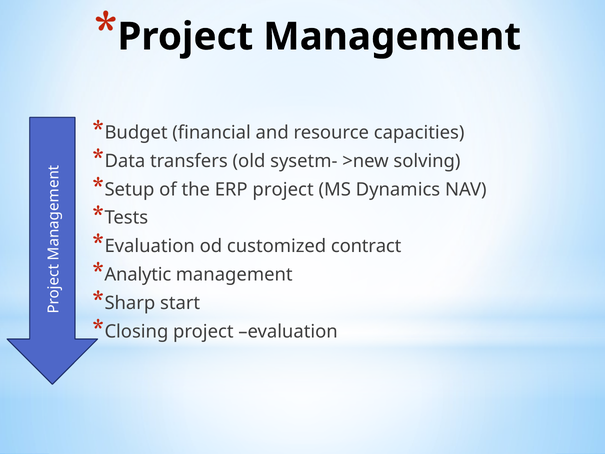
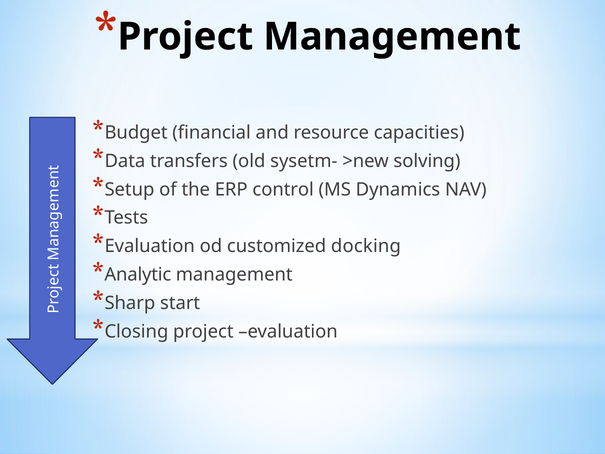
ERP project: project -> control (283, 189)
contract: contract -> docking (366, 246)
